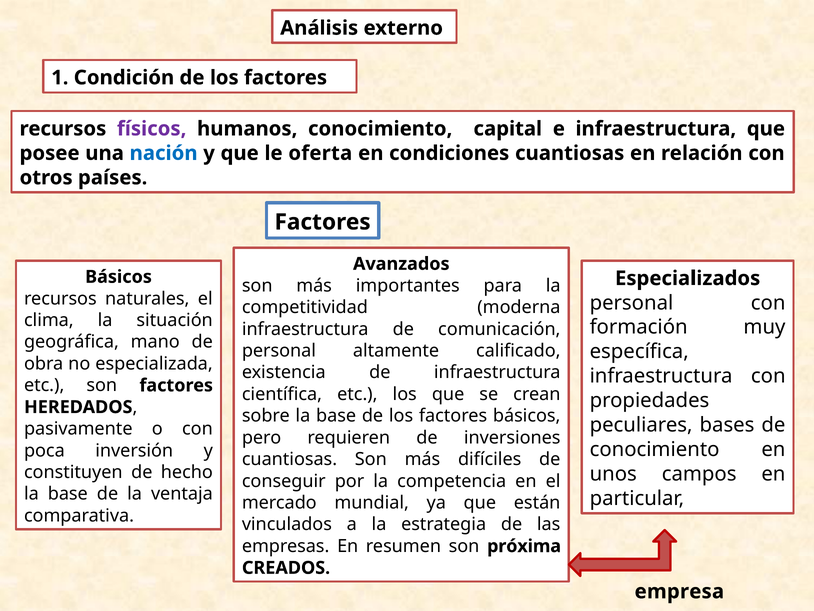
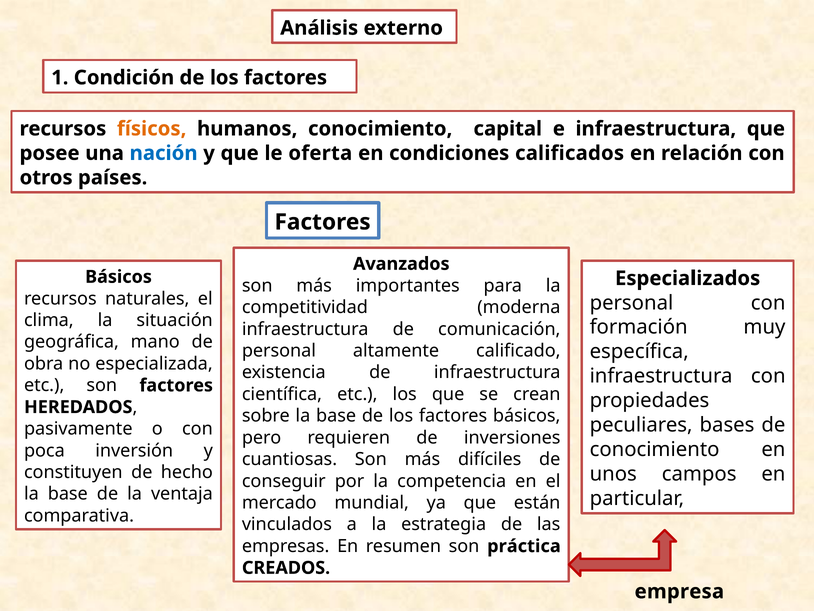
físicos colour: purple -> orange (152, 129)
condiciones cuantiosas: cuantiosas -> calificados (570, 153)
próxima: próxima -> práctica (524, 546)
